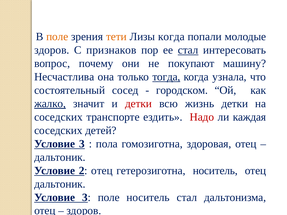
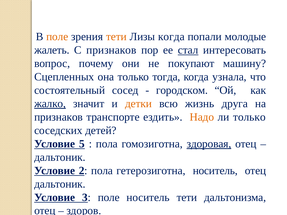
здоров: здоров -> жалеть (52, 50)
Несчастлива: Несчастлива -> Сцепленных (64, 77)
тогда underline: present -> none (166, 77)
детки colour: red -> orange (138, 104)
жизнь детки: детки -> друга (235, 104)
соседских: соседских -> признаков (59, 117)
Надо colour: red -> orange (202, 117)
ли каждая: каждая -> только (249, 117)
3: 3 -> 5 (82, 144)
здоровая underline: none -> present (209, 144)
2 отец: отец -> пола (102, 171)
носитель стал: стал -> тети (187, 198)
